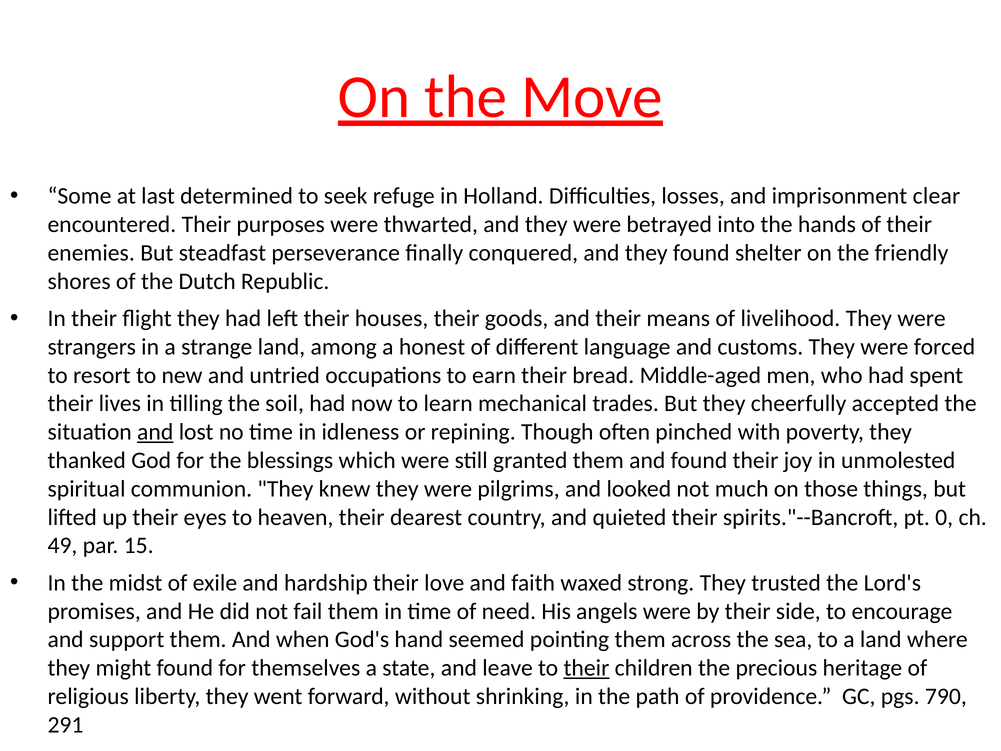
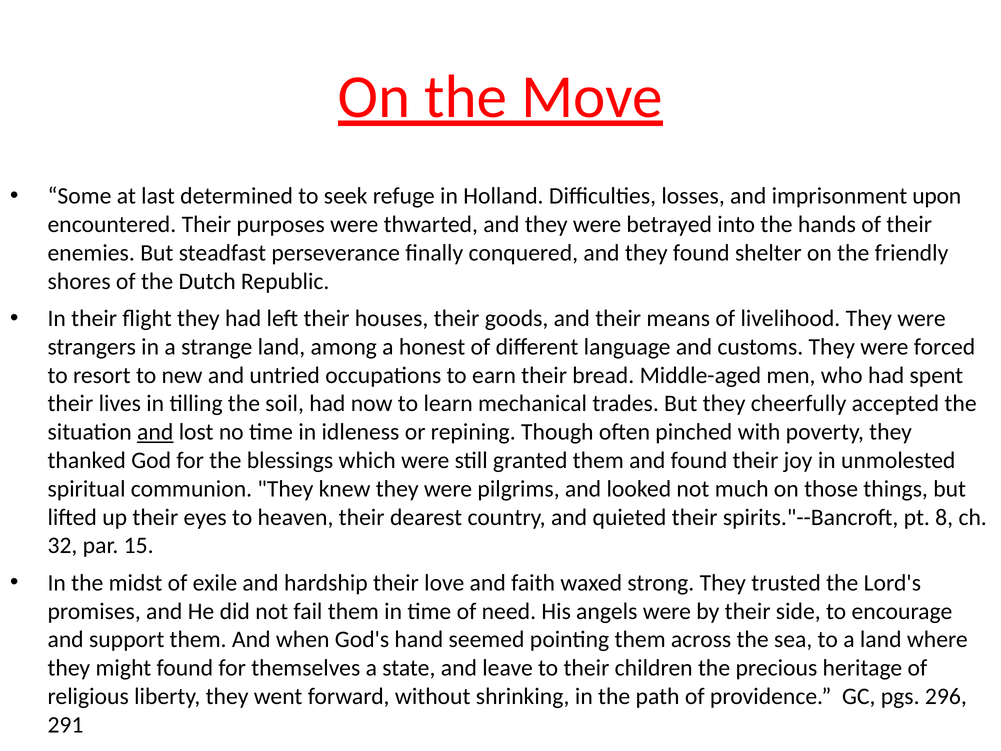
clear: clear -> upon (937, 196)
0: 0 -> 8 (944, 517)
49: 49 -> 32 (62, 545)
their underline: present -> none (586, 668)
790: 790 -> 296 (946, 696)
